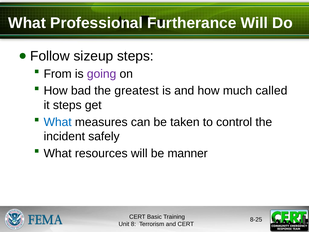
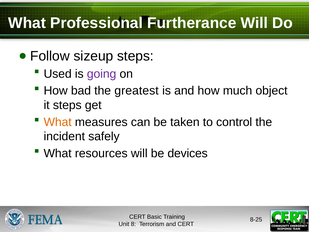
From: From -> Used (58, 74)
called: called -> object (272, 91)
What colour: blue -> orange (58, 122)
manner: manner -> devices (188, 153)
